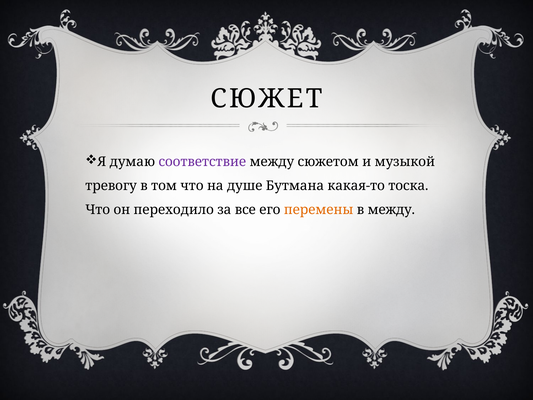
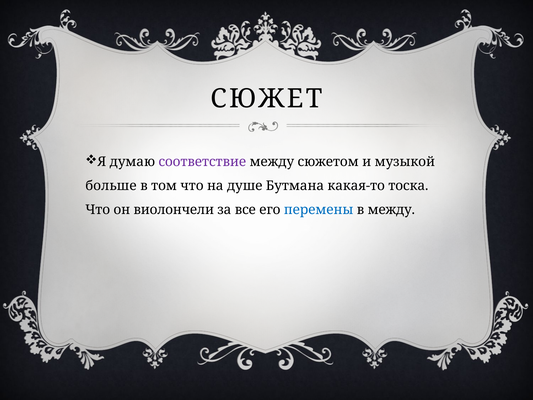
тревогу: тревогу -> больше (111, 186)
переходило: переходило -> виолончели (174, 210)
перемены colour: orange -> blue (319, 210)
